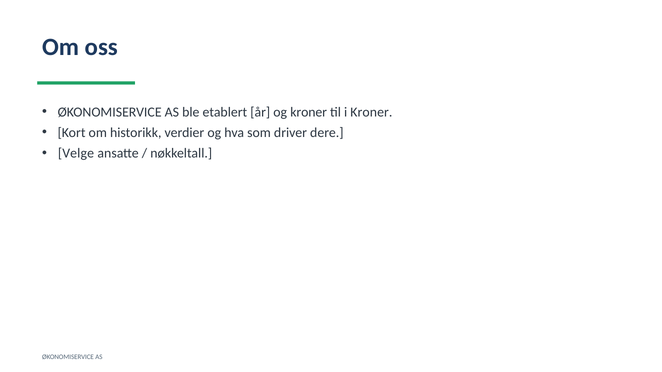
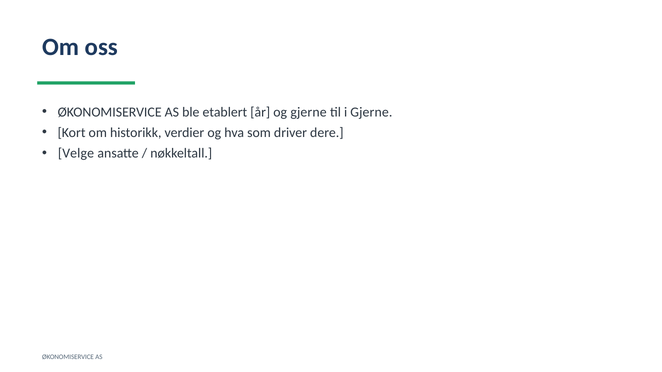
og kroner: kroner -> gjerne (309, 112)
i Kroner: Kroner -> Gjerne (371, 112)
